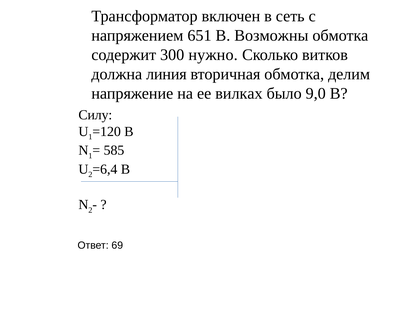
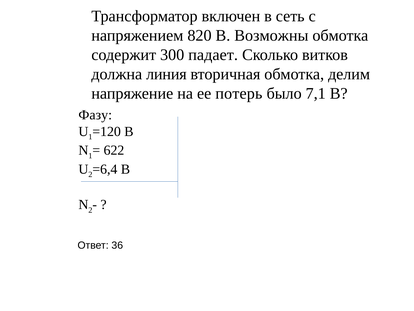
651: 651 -> 820 (200, 35)
нужно: нужно -> падает (213, 55)
вилках: вилках -> потерь (239, 93)
9,0: 9,0 -> 7,1 (316, 93)
Силу: Силу -> Фазу (95, 115)
585: 585 -> 622 (114, 150)
69: 69 -> 36 (117, 245)
